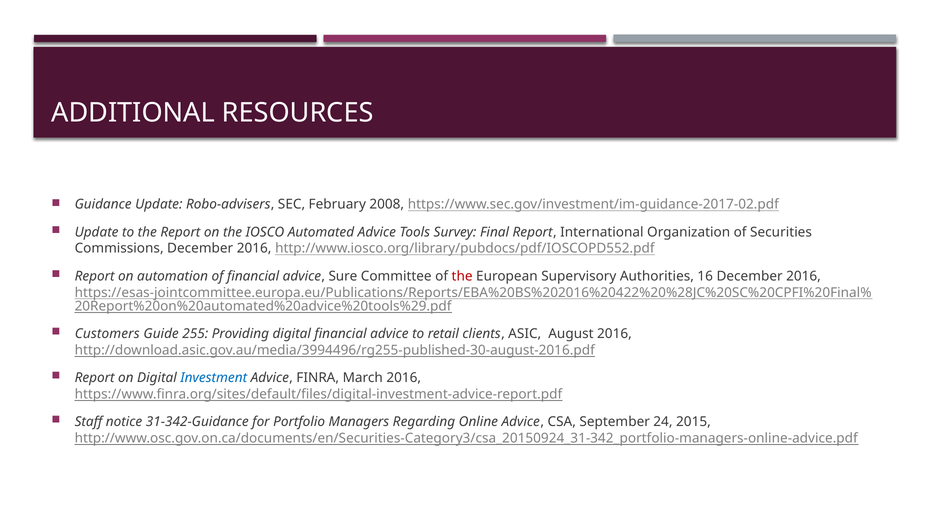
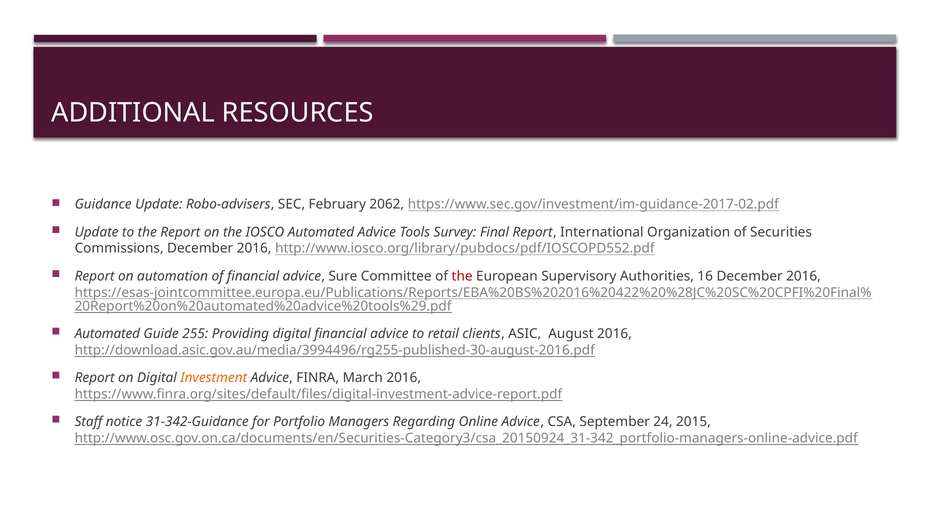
2008: 2008 -> 2062 (387, 204)
Customers: Customers -> Automated (107, 334)
Investment colour: blue -> orange (214, 378)
